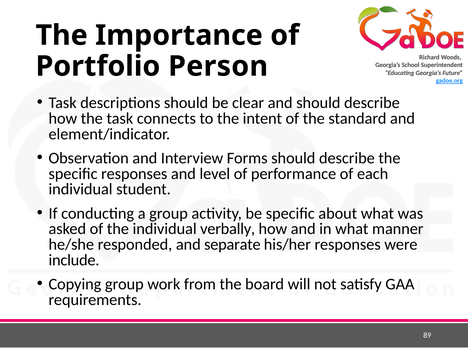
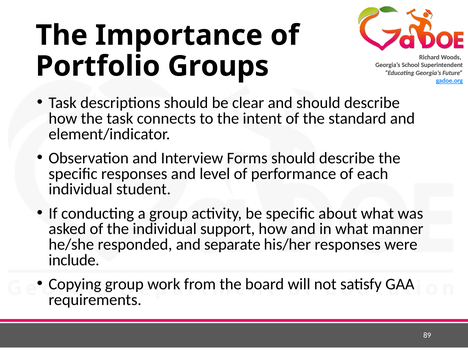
Person: Person -> Groups (218, 66)
verbally: verbally -> support (228, 229)
